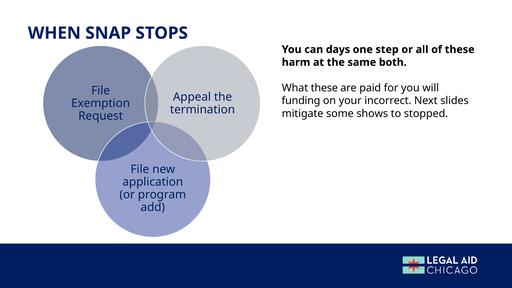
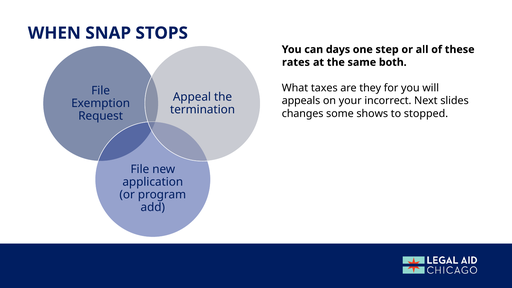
harm: harm -> rates (296, 62)
What these: these -> taxes (324, 88)
paid: paid -> they (370, 88)
funding: funding -> appeals (301, 101)
mitigate: mitigate -> changes (303, 114)
